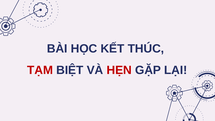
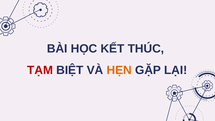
HẸN colour: red -> orange (119, 70)
